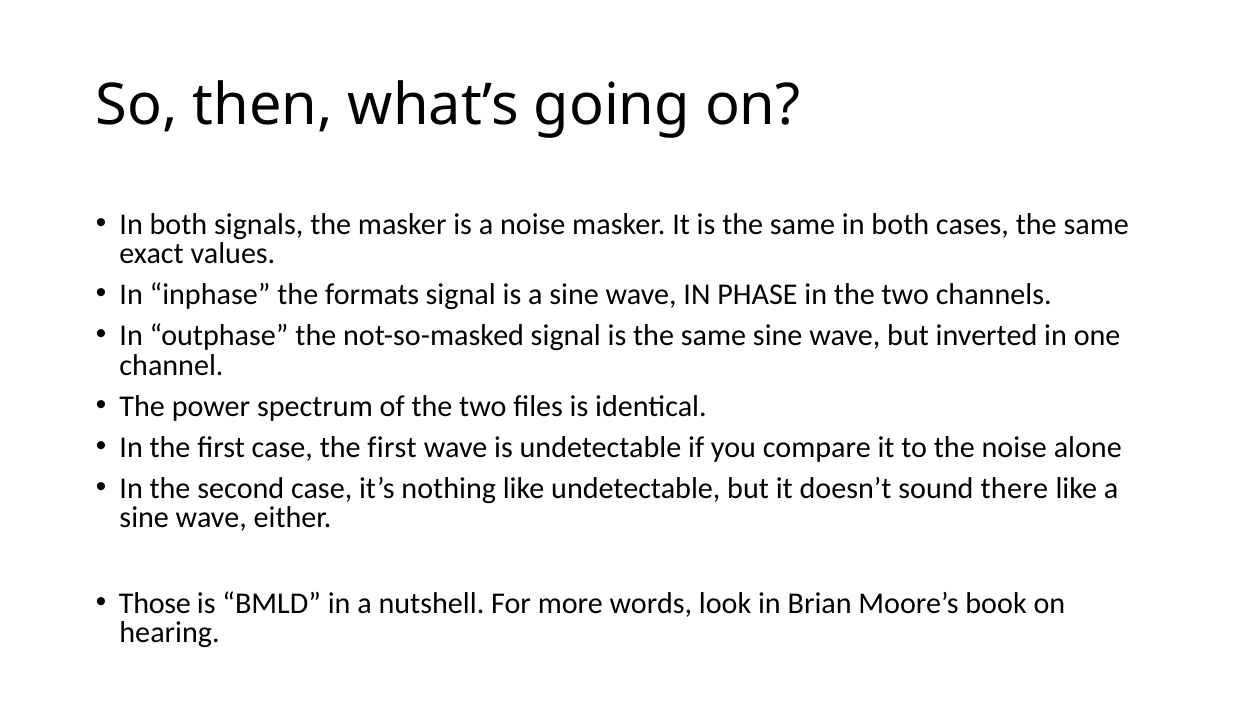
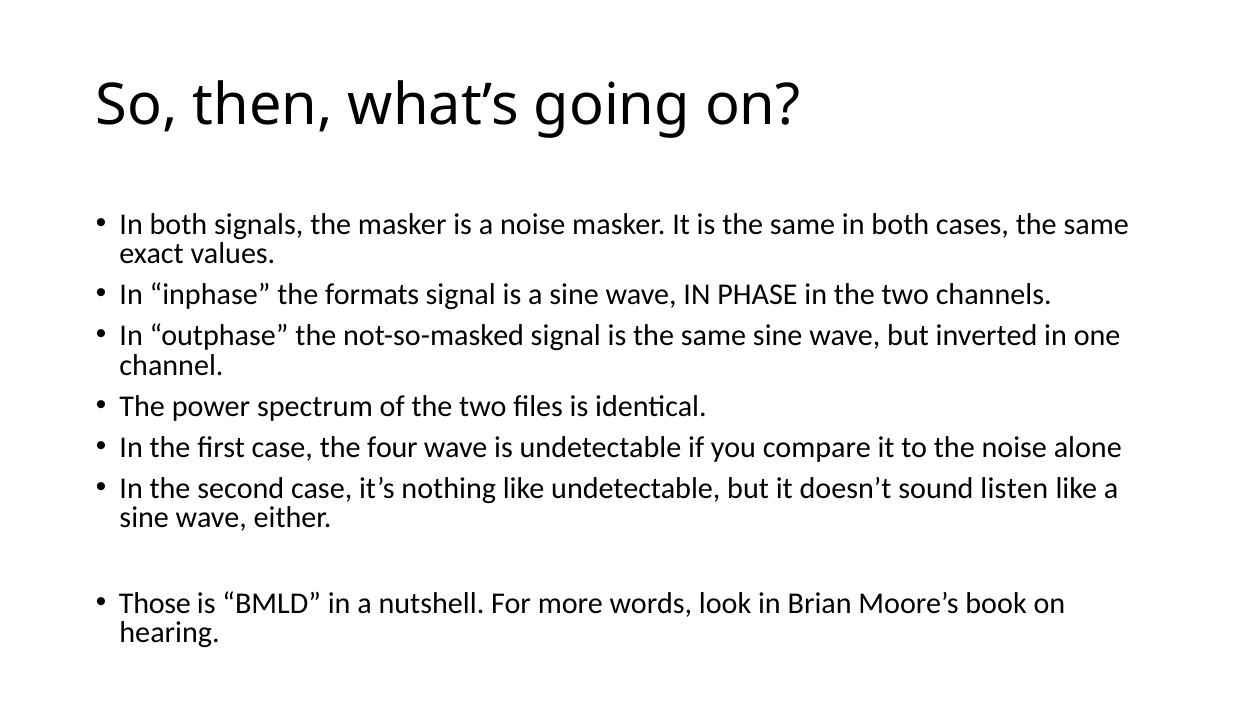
case the first: first -> four (392, 447)
there: there -> listen (1014, 488)
